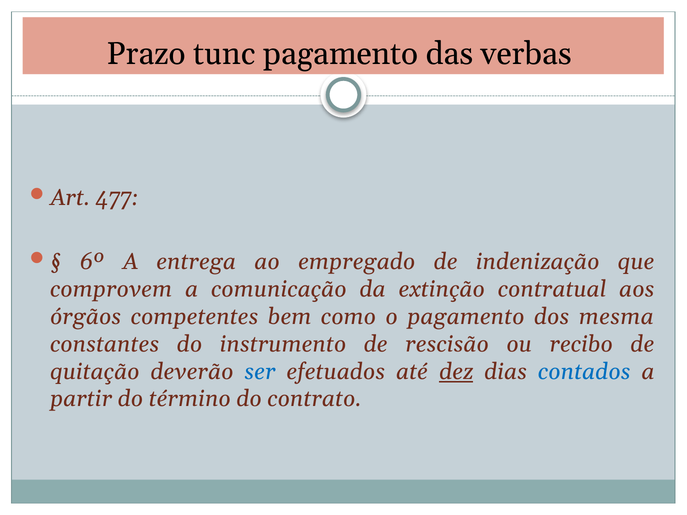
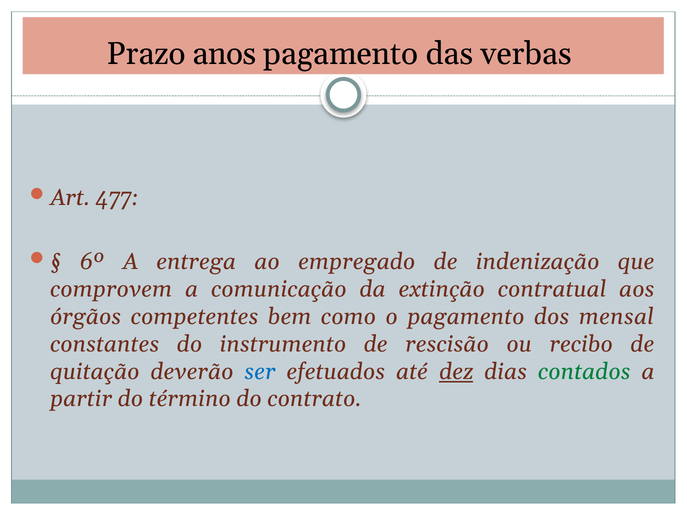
tunc: tunc -> anos (225, 54)
mesma: mesma -> mensal (616, 317)
contados colour: blue -> green (584, 372)
